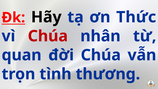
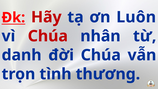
Hãy colour: black -> red (46, 17)
Thức: Thức -> Luôn (136, 17)
quan: quan -> danh (22, 55)
